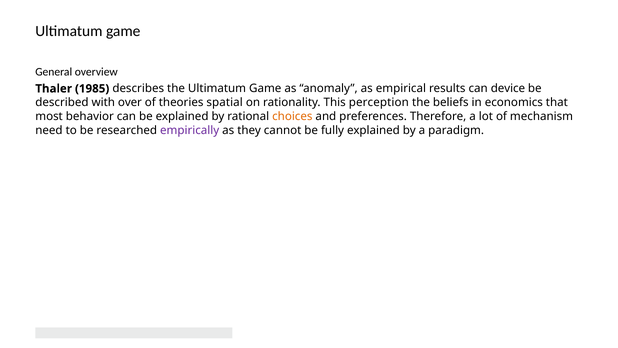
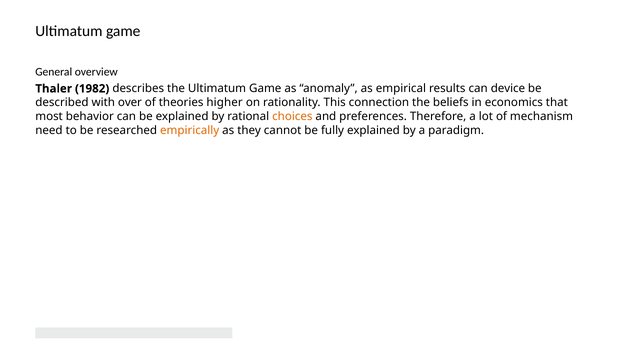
1985: 1985 -> 1982 (92, 89)
spatial: spatial -> higher (225, 102)
perception: perception -> connection (379, 102)
empirically colour: purple -> orange (190, 130)
